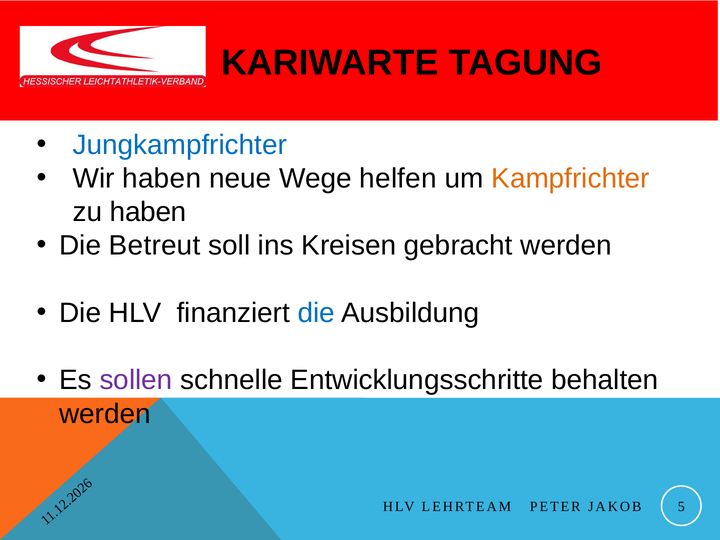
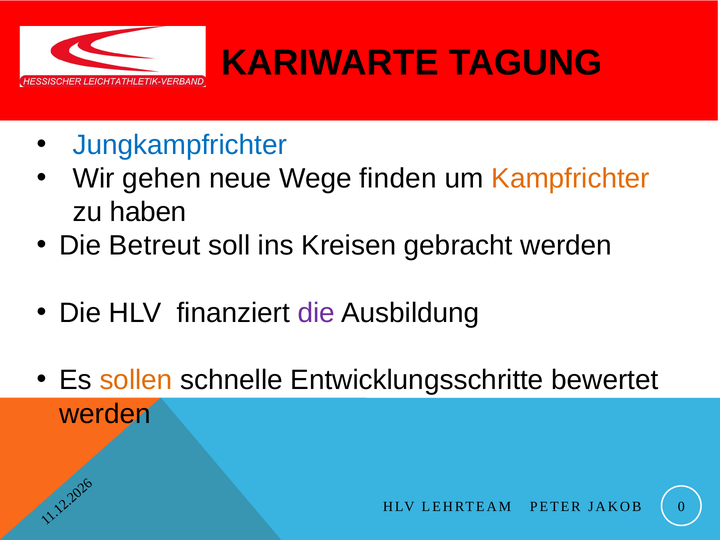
Wir haben: haben -> gehen (162, 178)
helfen: helfen -> finden (398, 178)
die colour: blue -> purple (316, 313)
sollen colour: purple -> orange (136, 380)
behalten: behalten -> bewertet (605, 380)
JAKOB 5: 5 -> 0 (681, 507)
